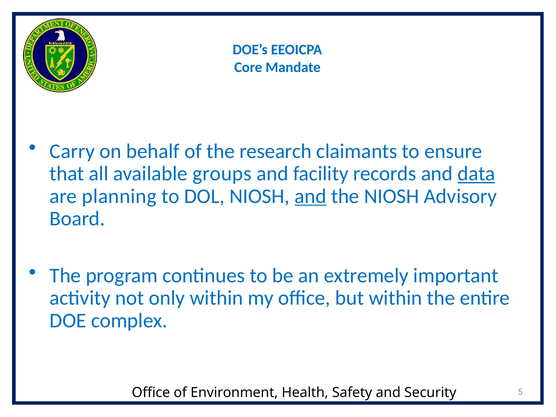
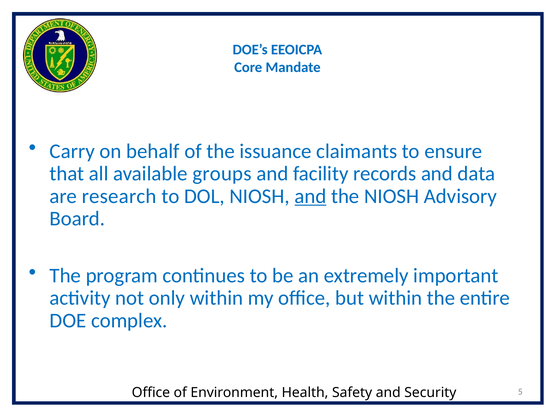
research: research -> issuance (276, 151)
data underline: present -> none (476, 174)
planning: planning -> research (119, 196)
